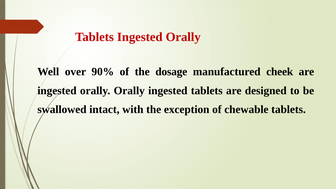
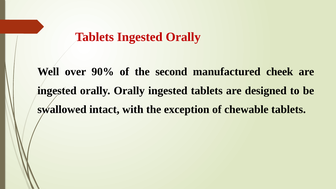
dosage: dosage -> second (171, 72)
